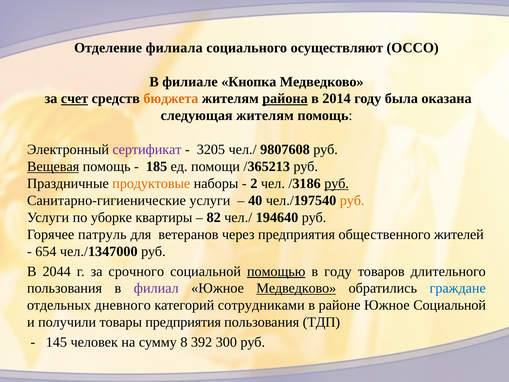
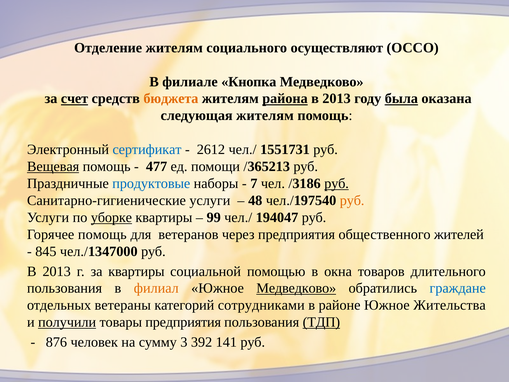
Отделение филиала: филиала -> жителям (174, 48)
2014: 2014 -> 2013 (337, 99)
была underline: none -> present (401, 99)
сертификат colour: purple -> blue (147, 150)
3205: 3205 -> 2612 (211, 150)
9807608: 9807608 -> 1551731 (285, 150)
185: 185 -> 477 (157, 166)
продуктовые colour: orange -> blue (151, 183)
2: 2 -> 7 (254, 183)
40: 40 -> 48 (255, 200)
уборке underline: none -> present (111, 217)
82: 82 -> 99 (214, 217)
194640: 194640 -> 194047 (277, 217)
Горячее патруль: патруль -> помощь (102, 234)
654: 654 -> 845 (46, 251)
2044: 2044 -> 2013 (57, 271)
за срочного: срочного -> квартиры (136, 271)
помощью underline: present -> none (276, 271)
в году: году -> окна (338, 271)
филиал colour: purple -> orange (156, 288)
дневного: дневного -> ветераны (123, 305)
Южное Социальной: Социальной -> Жительства (450, 305)
получили underline: none -> present (67, 322)
ТДП underline: none -> present (321, 322)
145: 145 -> 876 (56, 342)
8: 8 -> 3 (184, 342)
300: 300 -> 141 (226, 342)
